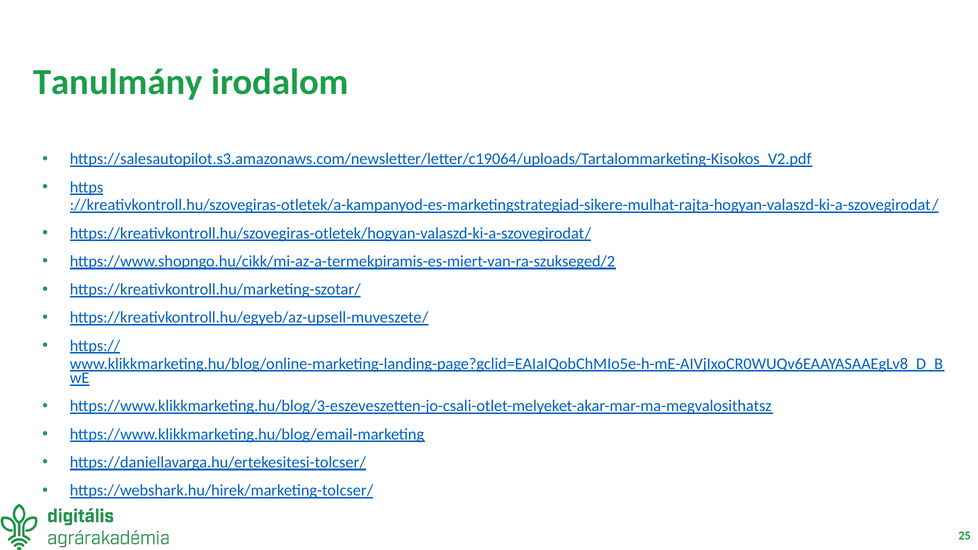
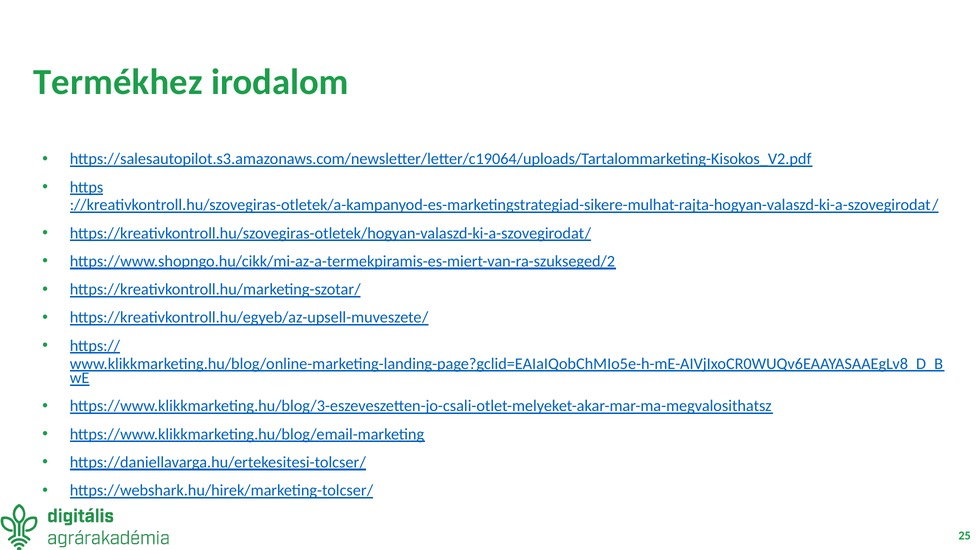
Tanulmány: Tanulmány -> Termékhez (118, 82)
